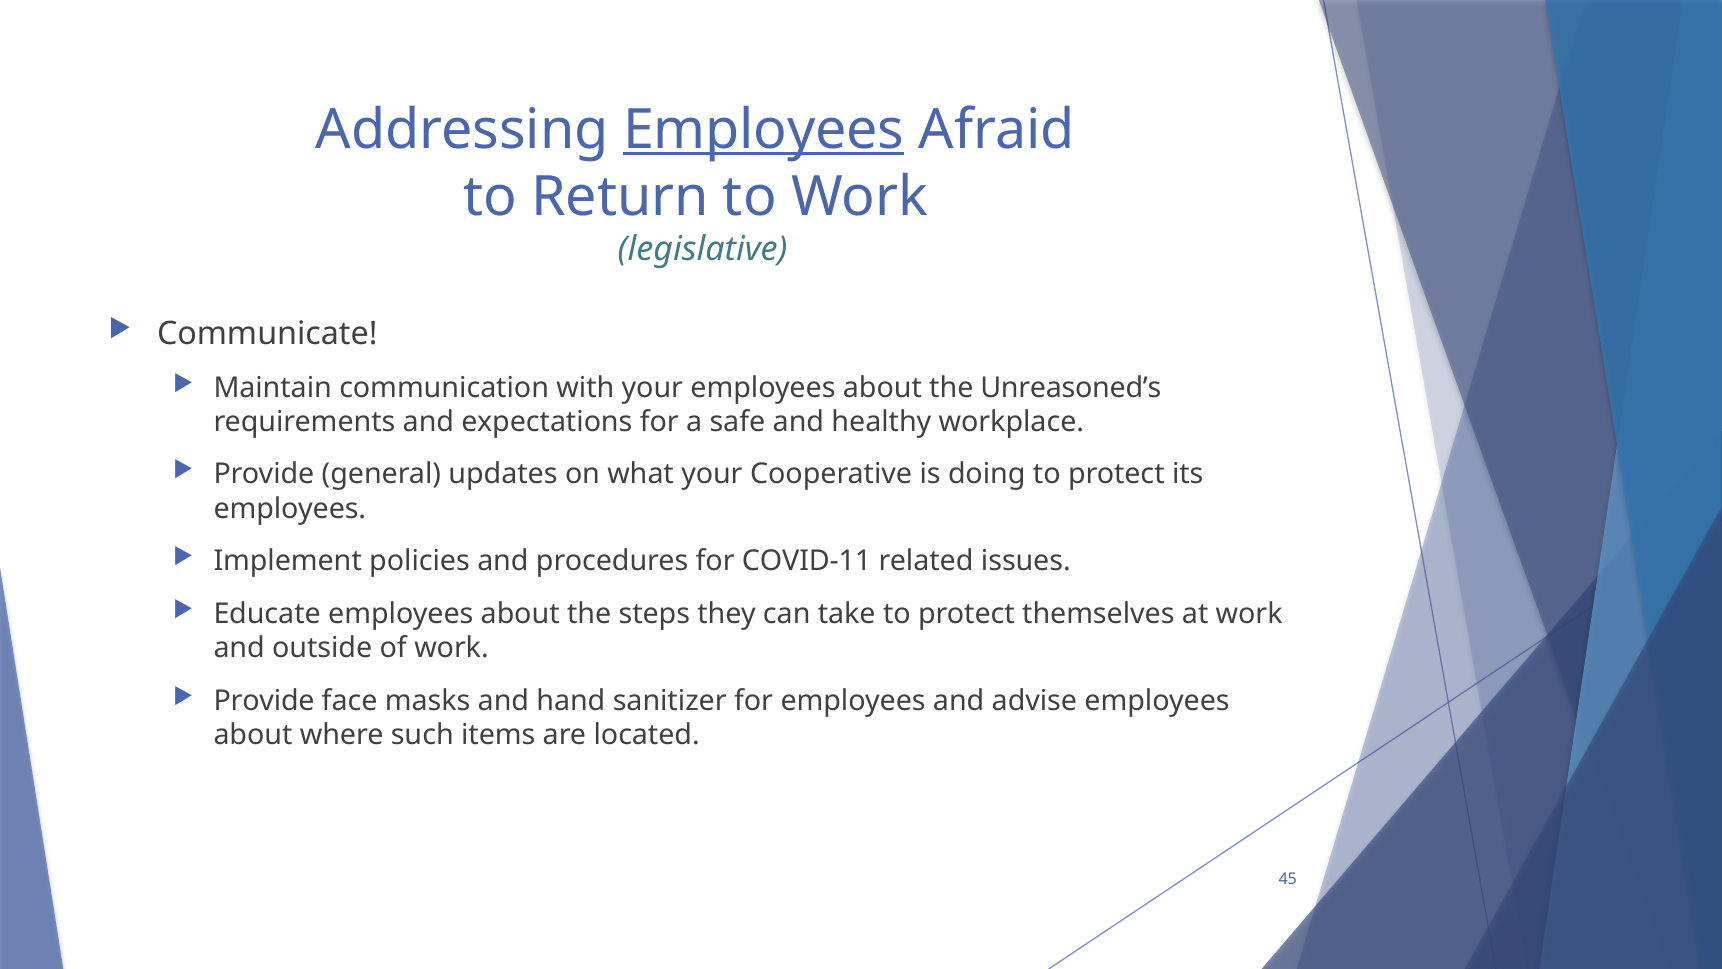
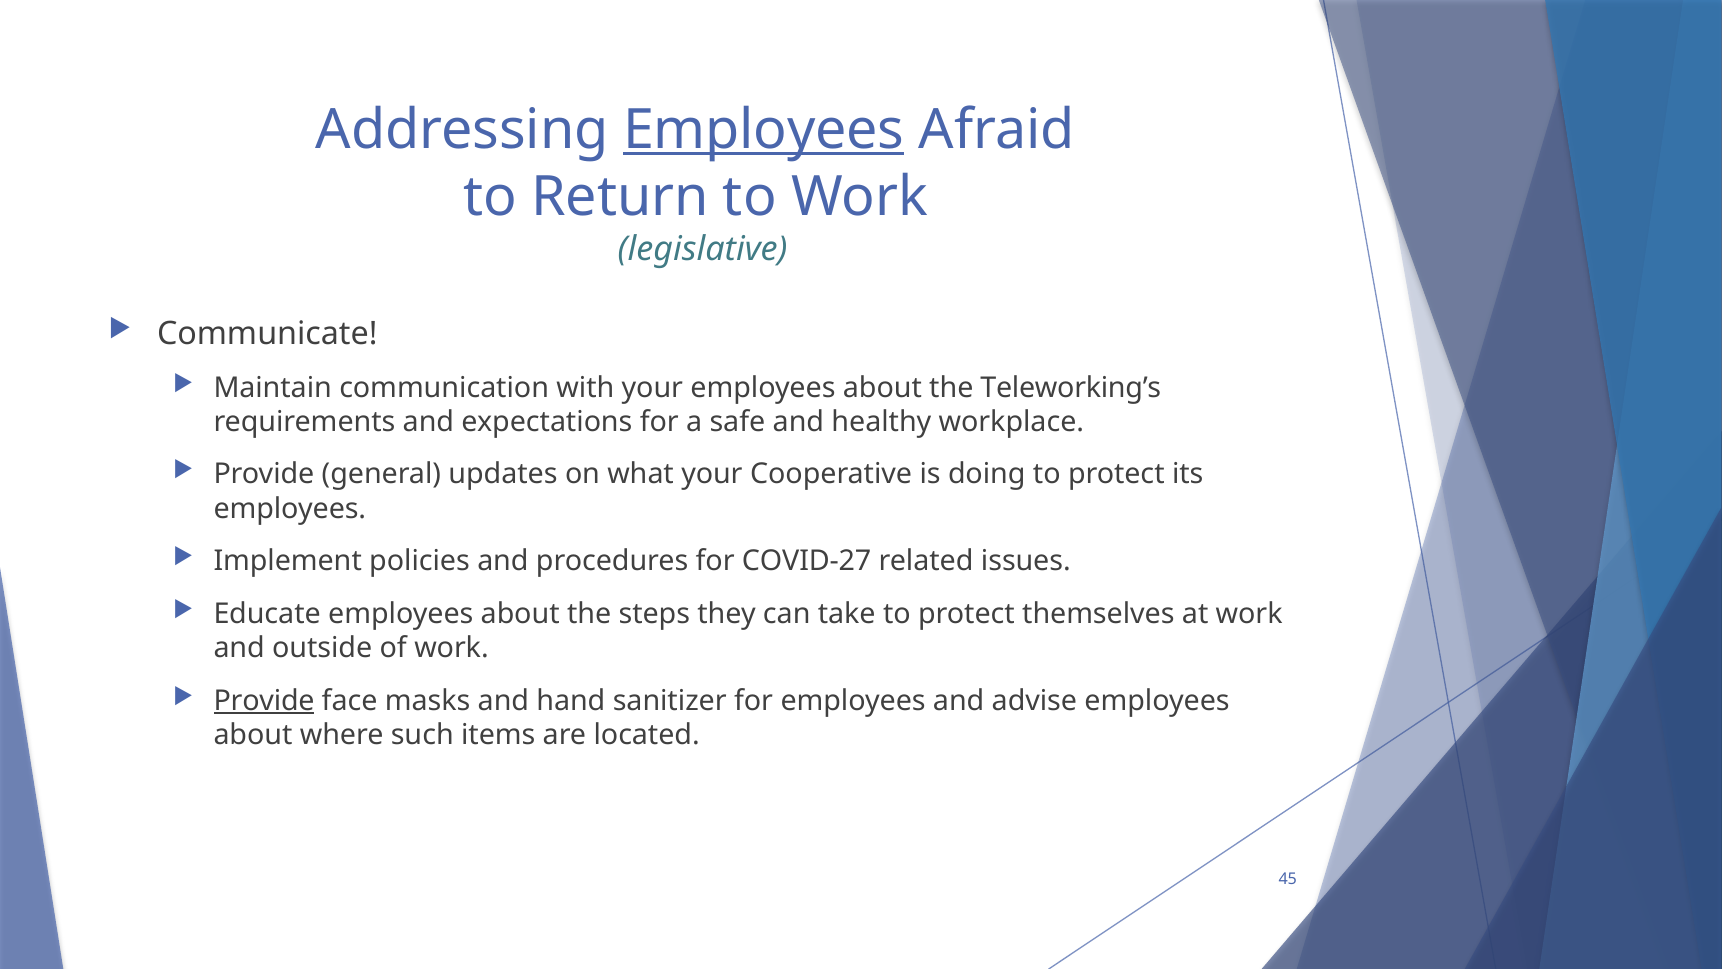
Unreasoned’s: Unreasoned’s -> Teleworking’s (1071, 388)
COVID-11: COVID-11 -> COVID-27 (807, 561)
Provide underline: none -> present (264, 700)
